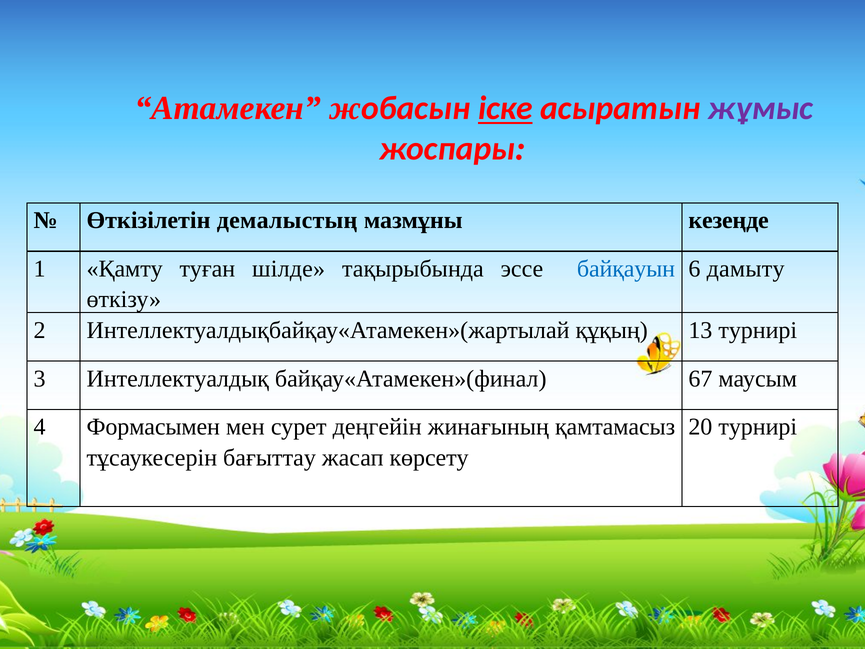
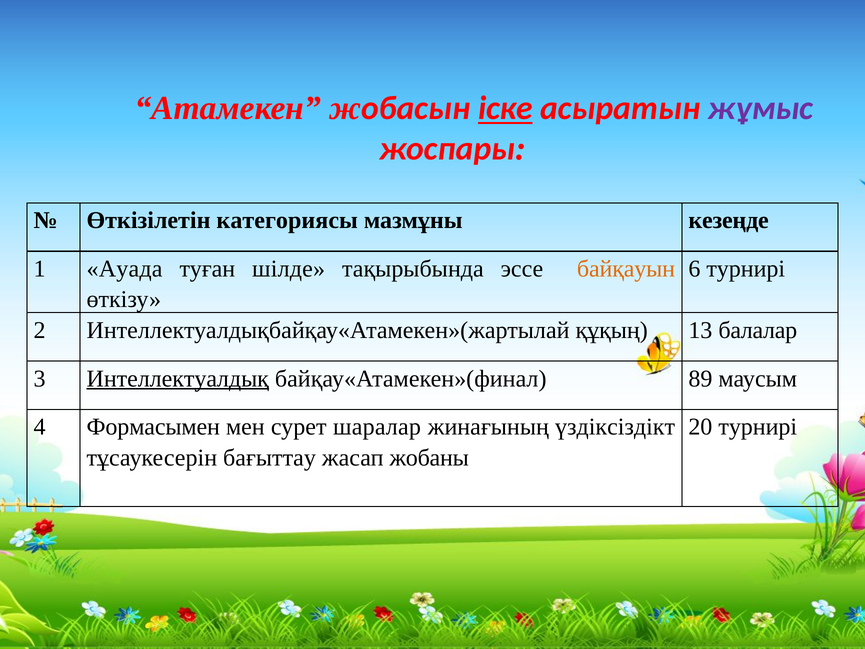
демалыстың: демалыстың -> категориясы (287, 220)
Қамту: Қамту -> Ауада (125, 269)
байқауын colour: blue -> orange (626, 269)
6 дамыту: дамыту -> турнирі (746, 269)
13 турнирі: турнирі -> балалар (758, 330)
Интеллектуалдық underline: none -> present (178, 378)
67: 67 -> 89 (700, 378)
деңгейін: деңгейін -> шаралар (377, 427)
қамтамасыз: қамтамасыз -> үздіксіздікт (615, 427)
көрсету: көрсету -> жобаны (429, 458)
